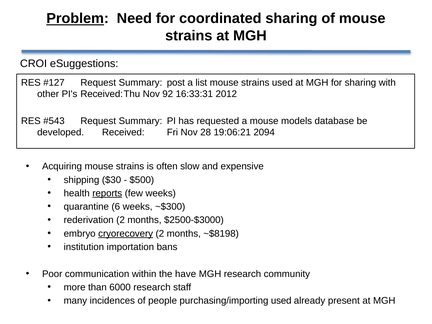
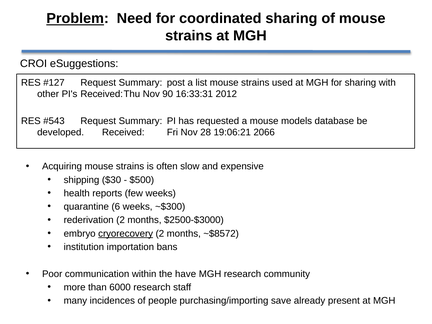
92: 92 -> 90 (168, 94)
2094: 2094 -> 2066 (264, 132)
reports underline: present -> none (107, 193)
~$8198: ~$8198 -> ~$8572 (221, 234)
purchasing/importing used: used -> save (281, 301)
